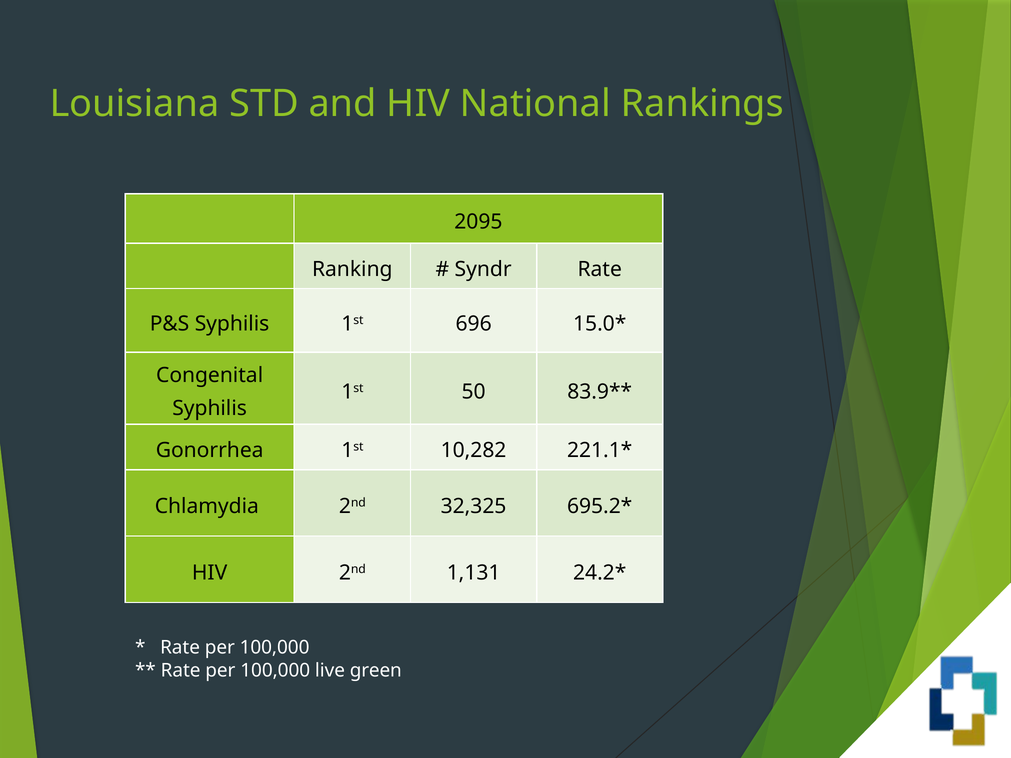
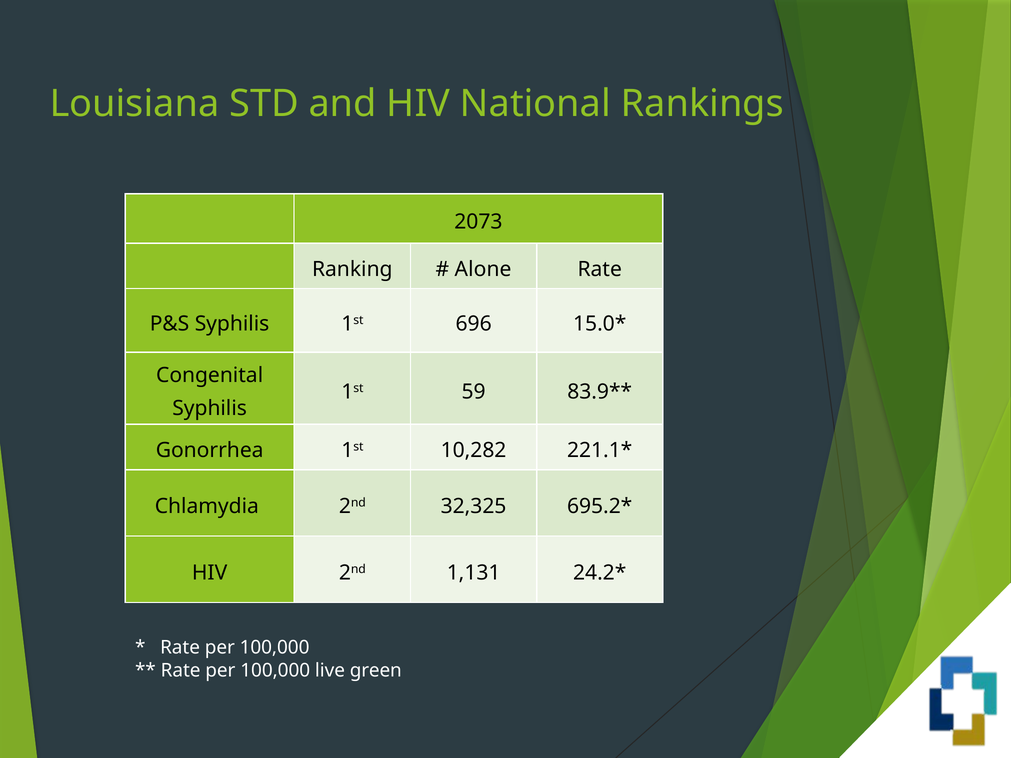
2095: 2095 -> 2073 (478, 222)
Syndr: Syndr -> Alone (483, 269)
50: 50 -> 59 (474, 392)
